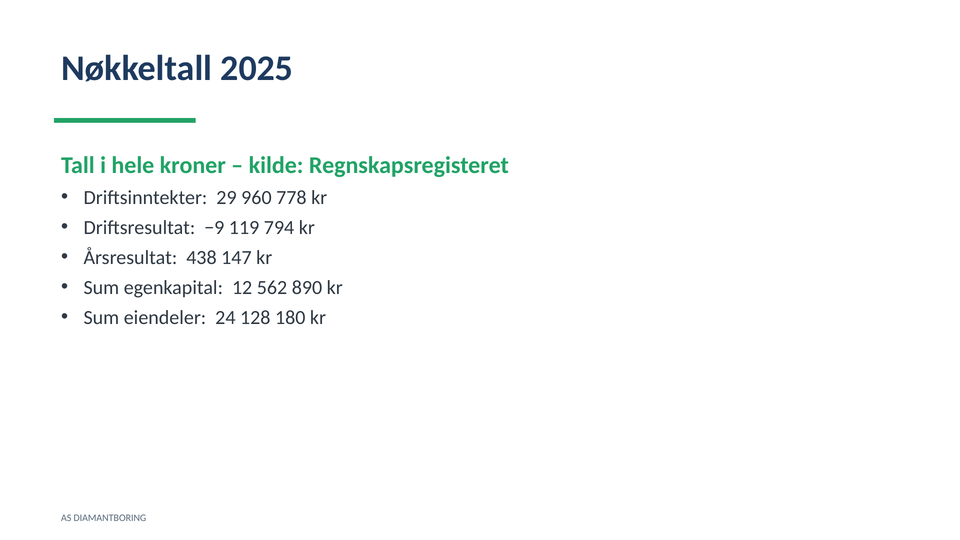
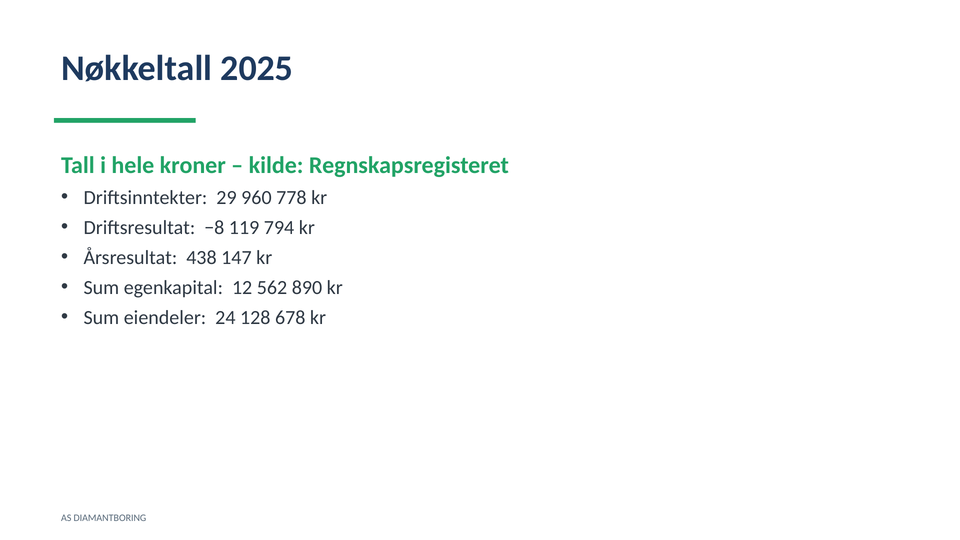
−9: −9 -> −8 (214, 227)
180: 180 -> 678 (290, 317)
